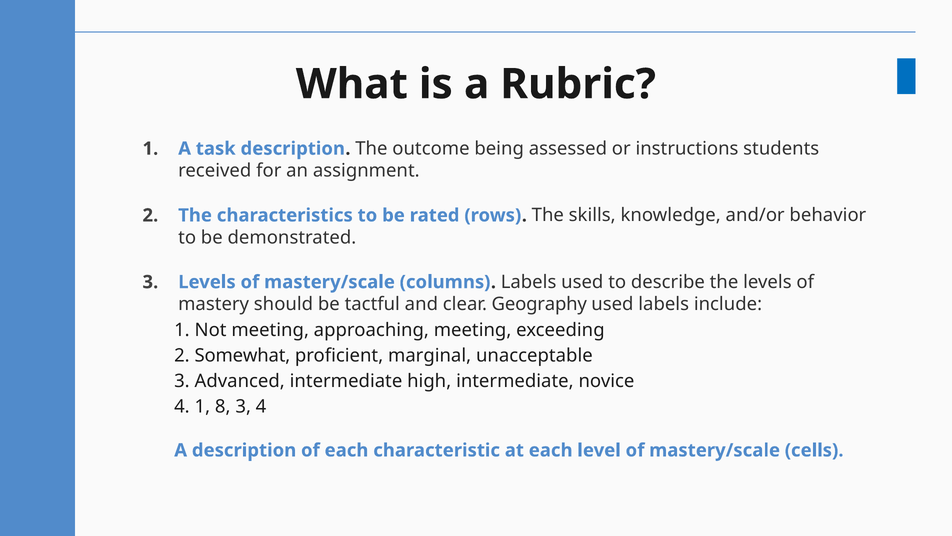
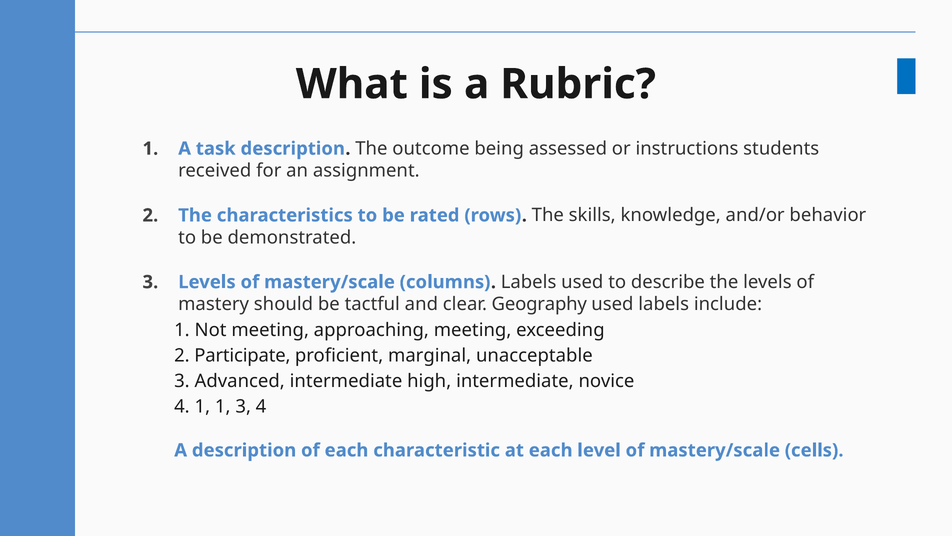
Somewhat: Somewhat -> Participate (242, 355)
1 8: 8 -> 1 (223, 406)
